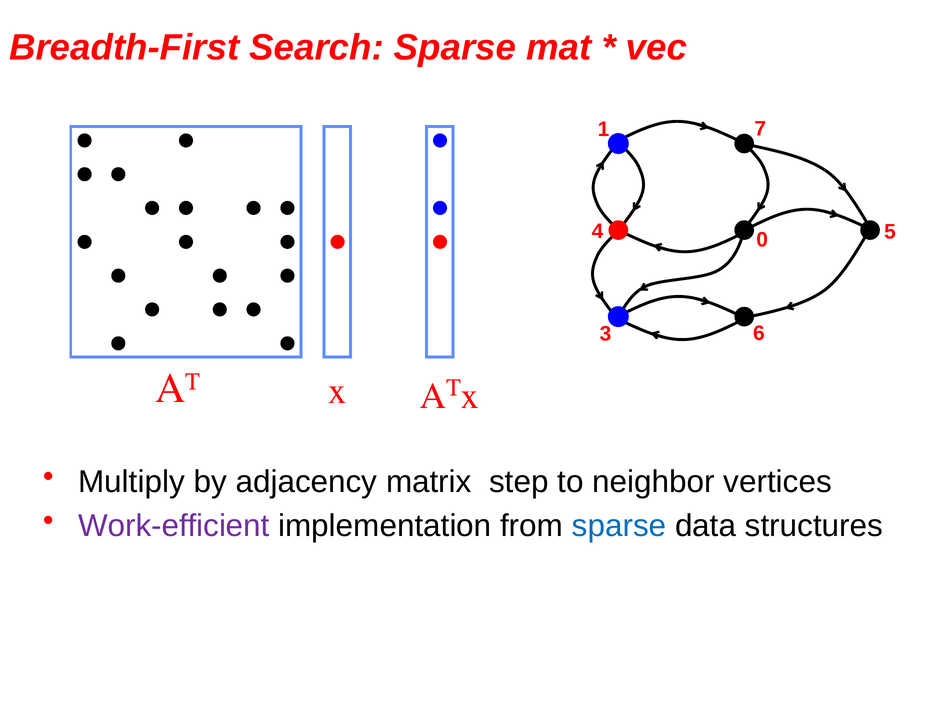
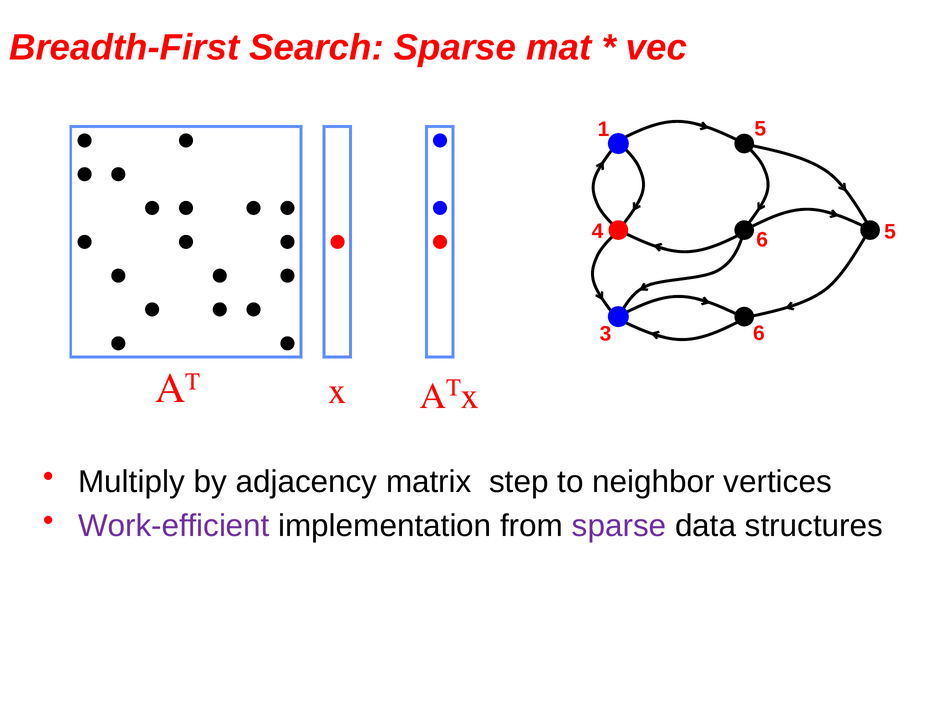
1 7: 7 -> 5 (760, 129)
4 0: 0 -> 6 (762, 240)
sparse colour: blue -> purple (619, 526)
